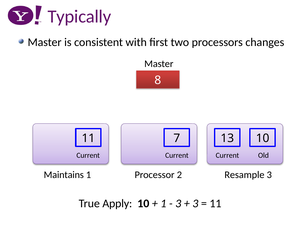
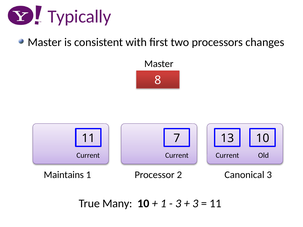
Resample: Resample -> Canonical (244, 175)
Apply: Apply -> Many (117, 204)
